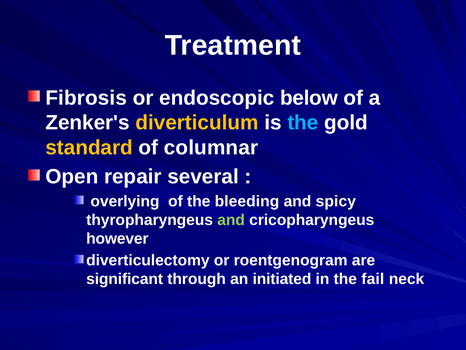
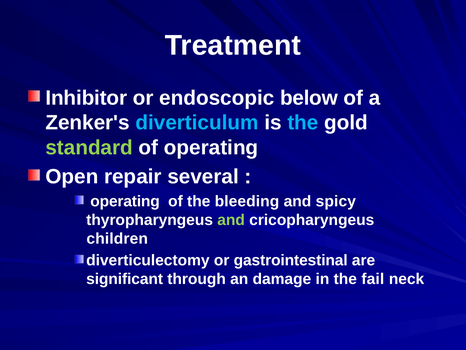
Fibrosis: Fibrosis -> Inhibitor (86, 98)
diverticulum colour: yellow -> light blue (197, 123)
standard colour: yellow -> light green (89, 147)
of columnar: columnar -> operating (211, 147)
overlying: overlying -> operating (125, 201)
however: however -> children (117, 238)
roentgenogram: roentgenogram -> gastrointestinal (291, 260)
initiated: initiated -> damage (282, 279)
